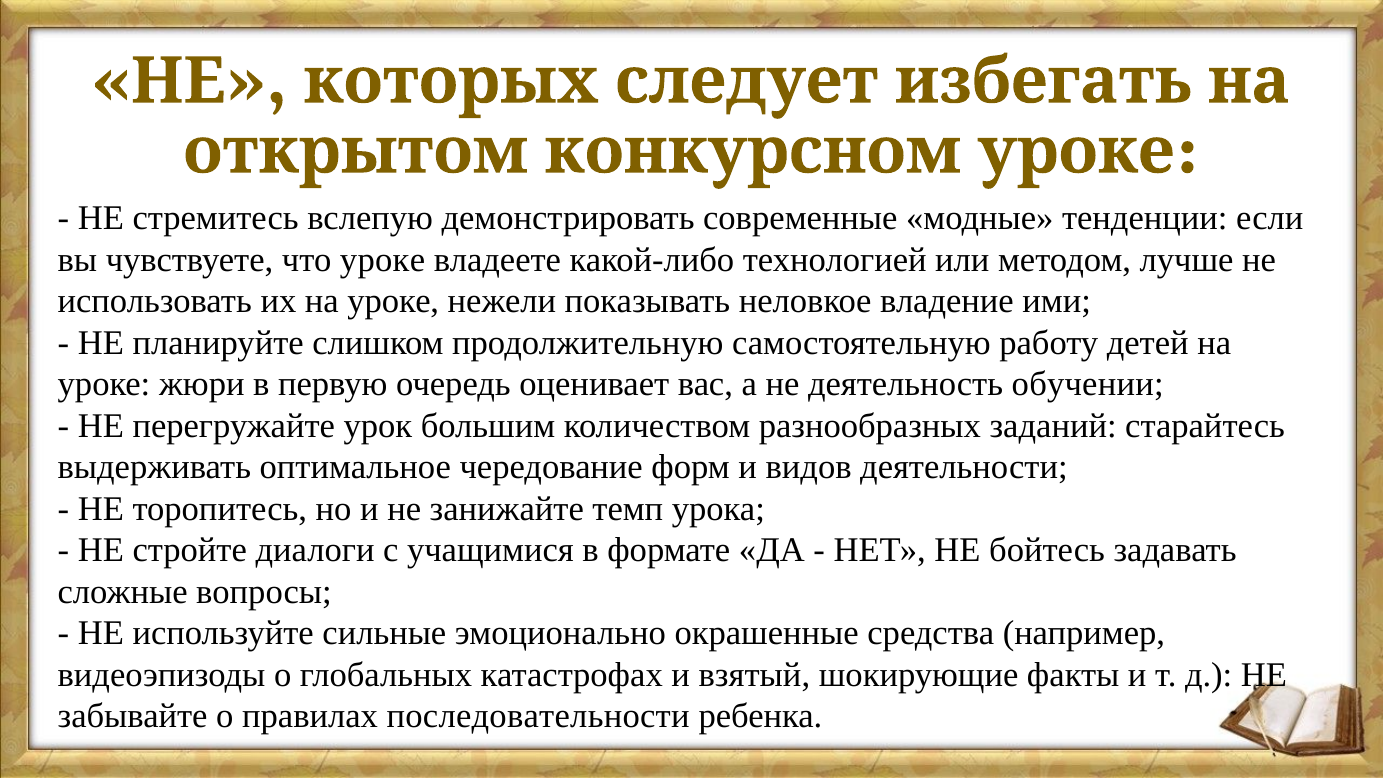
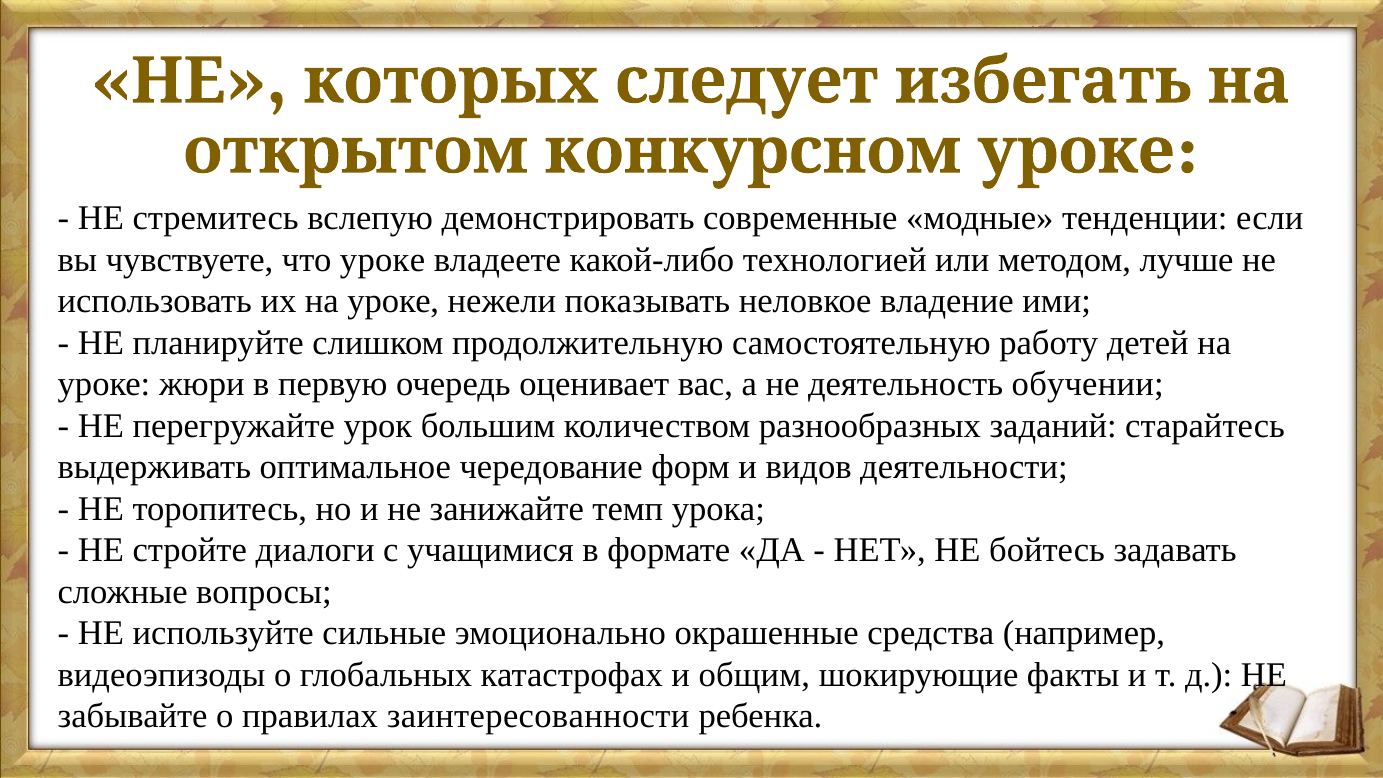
взятый: взятый -> общим (754, 675)
последовательности: последовательности -> заинтересованности (538, 716)
